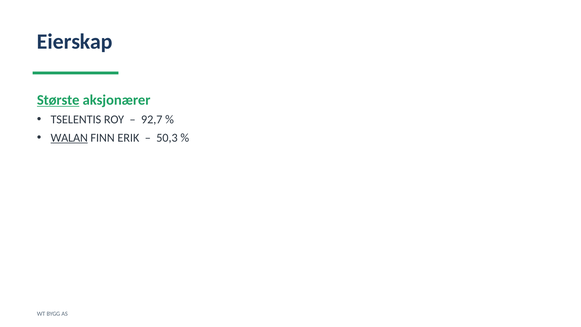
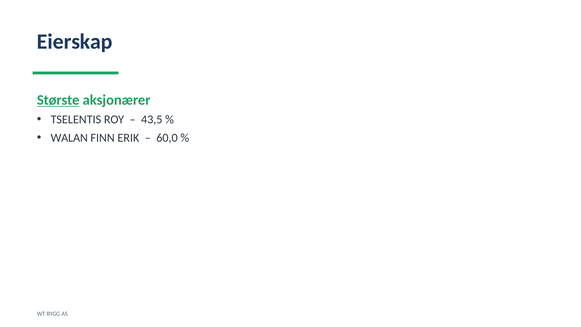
92,7: 92,7 -> 43,5 (152, 119)
WALAN underline: present -> none (69, 138)
50,3: 50,3 -> 60,0 (167, 138)
